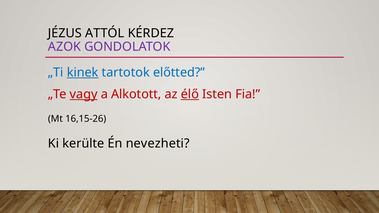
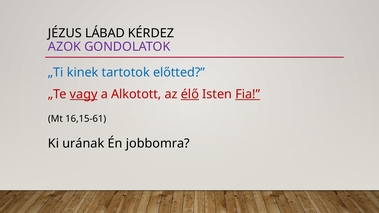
ATTÓL: ATTÓL -> LÁBAD (105, 33)
kinek underline: present -> none (83, 73)
Fia underline: none -> present (248, 94)
16,15-26: 16,15-26 -> 16,15-61 (86, 119)
kerülte: kerülte -> urának (83, 144)
nevezheti: nevezheti -> jobbomra (158, 144)
